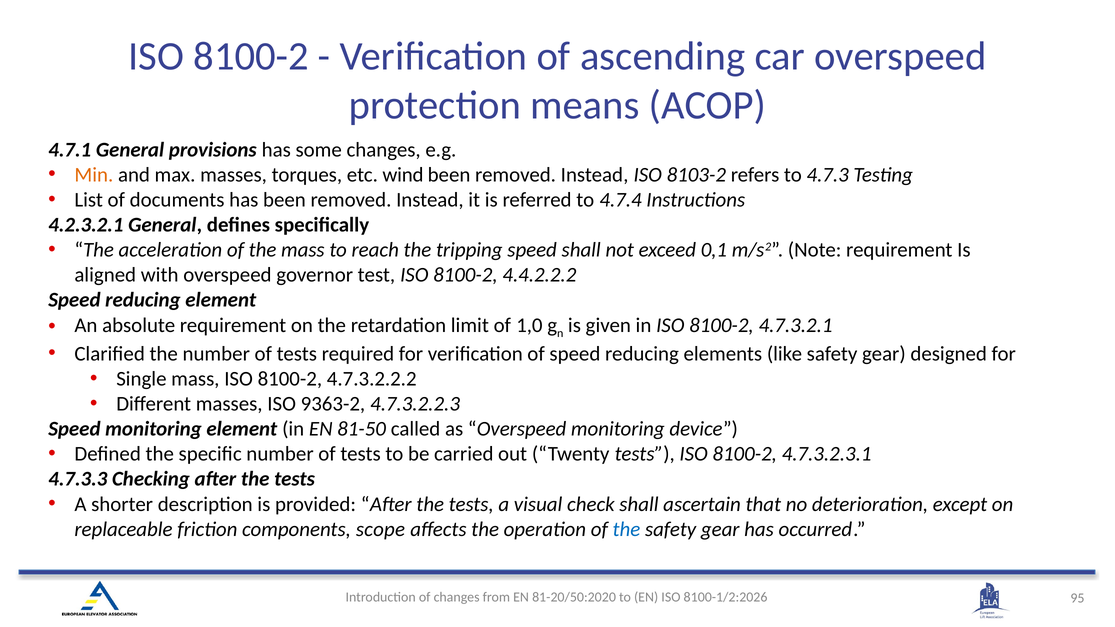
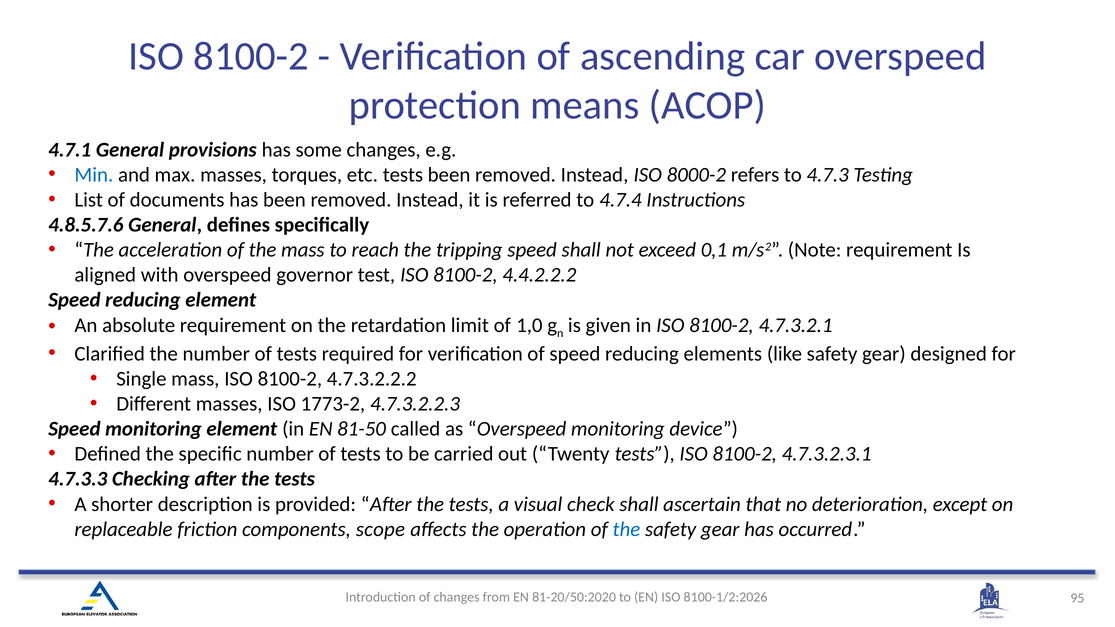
Min colour: orange -> blue (94, 175)
etc wind: wind -> tests (403, 175)
8103-2: 8103-2 -> 8000-2 (696, 175)
4.2.3.2.1: 4.2.3.2.1 -> 4.8.5.7.6 (86, 225)
9363-2: 9363-2 -> 1773-2 (333, 404)
